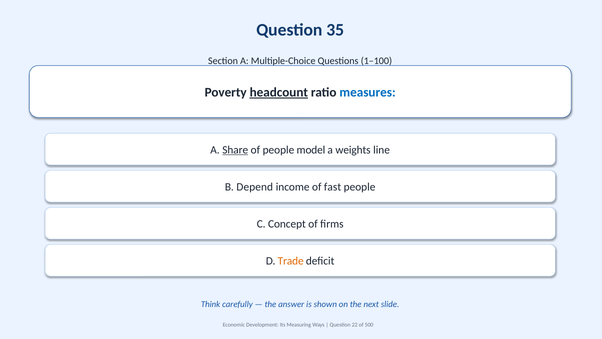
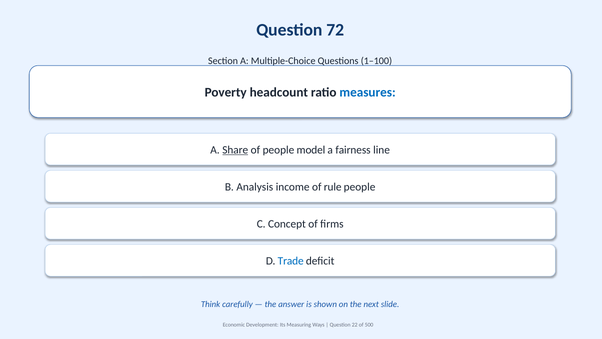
35: 35 -> 72 (335, 30)
headcount underline: present -> none (279, 92)
weights: weights -> fairness (353, 150)
Depend: Depend -> Analysis (255, 187)
fast: fast -> rule (333, 187)
Trade colour: orange -> blue (291, 261)
